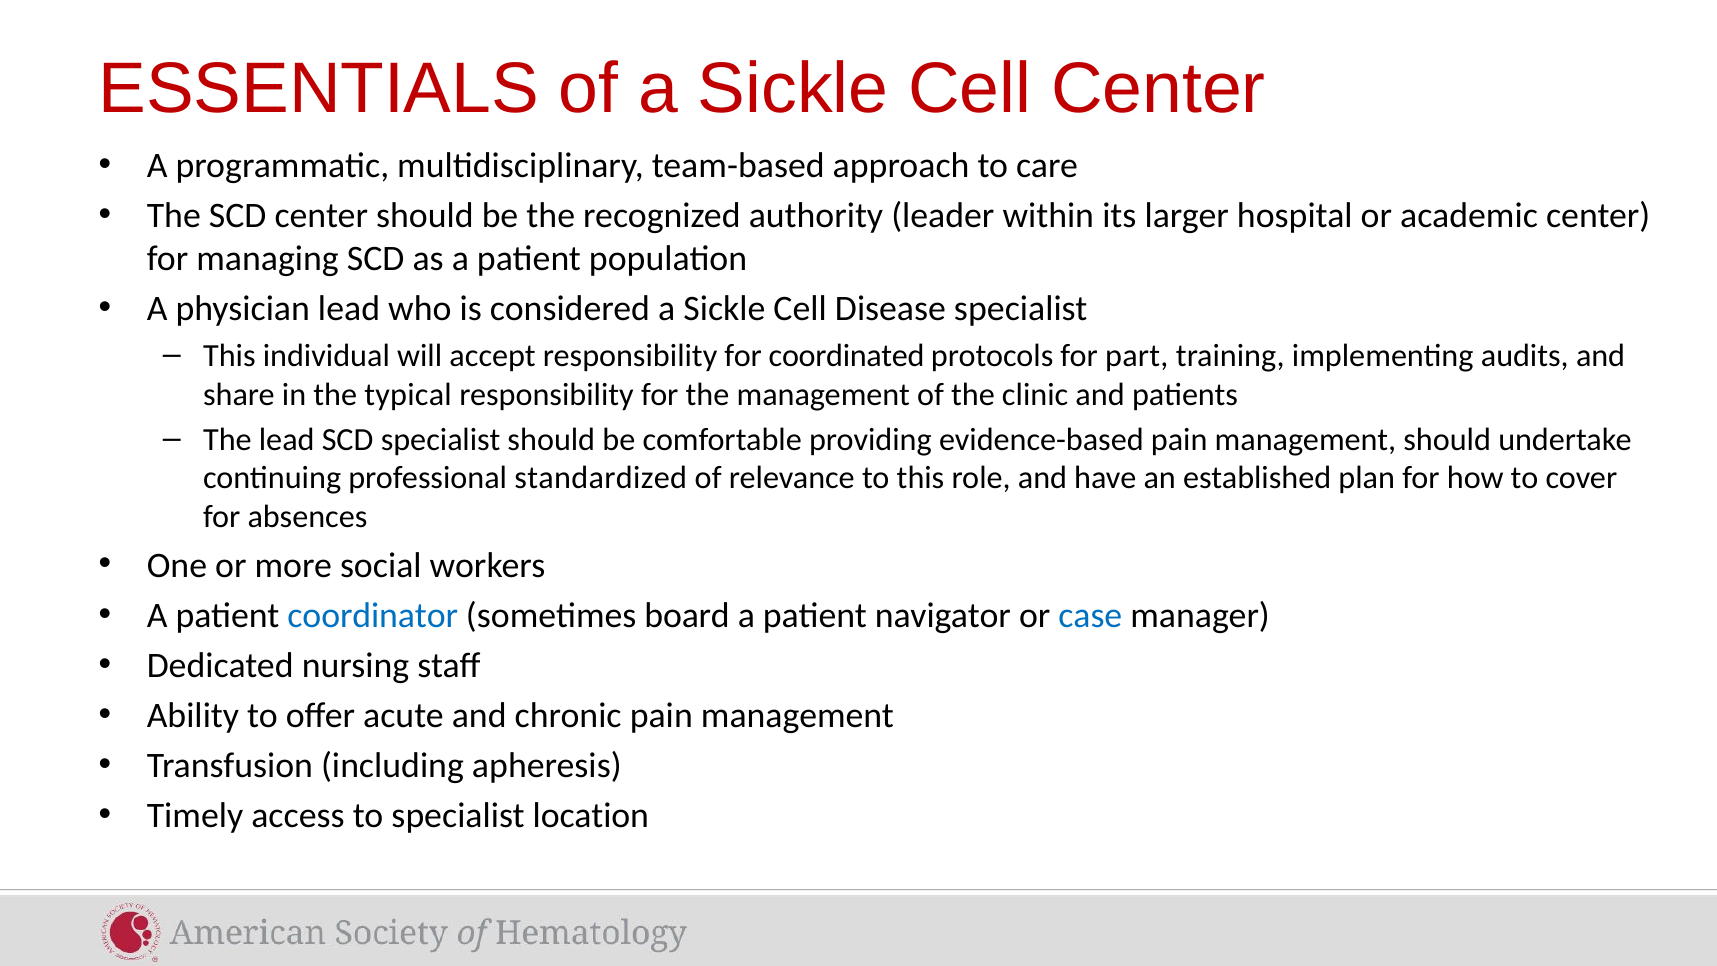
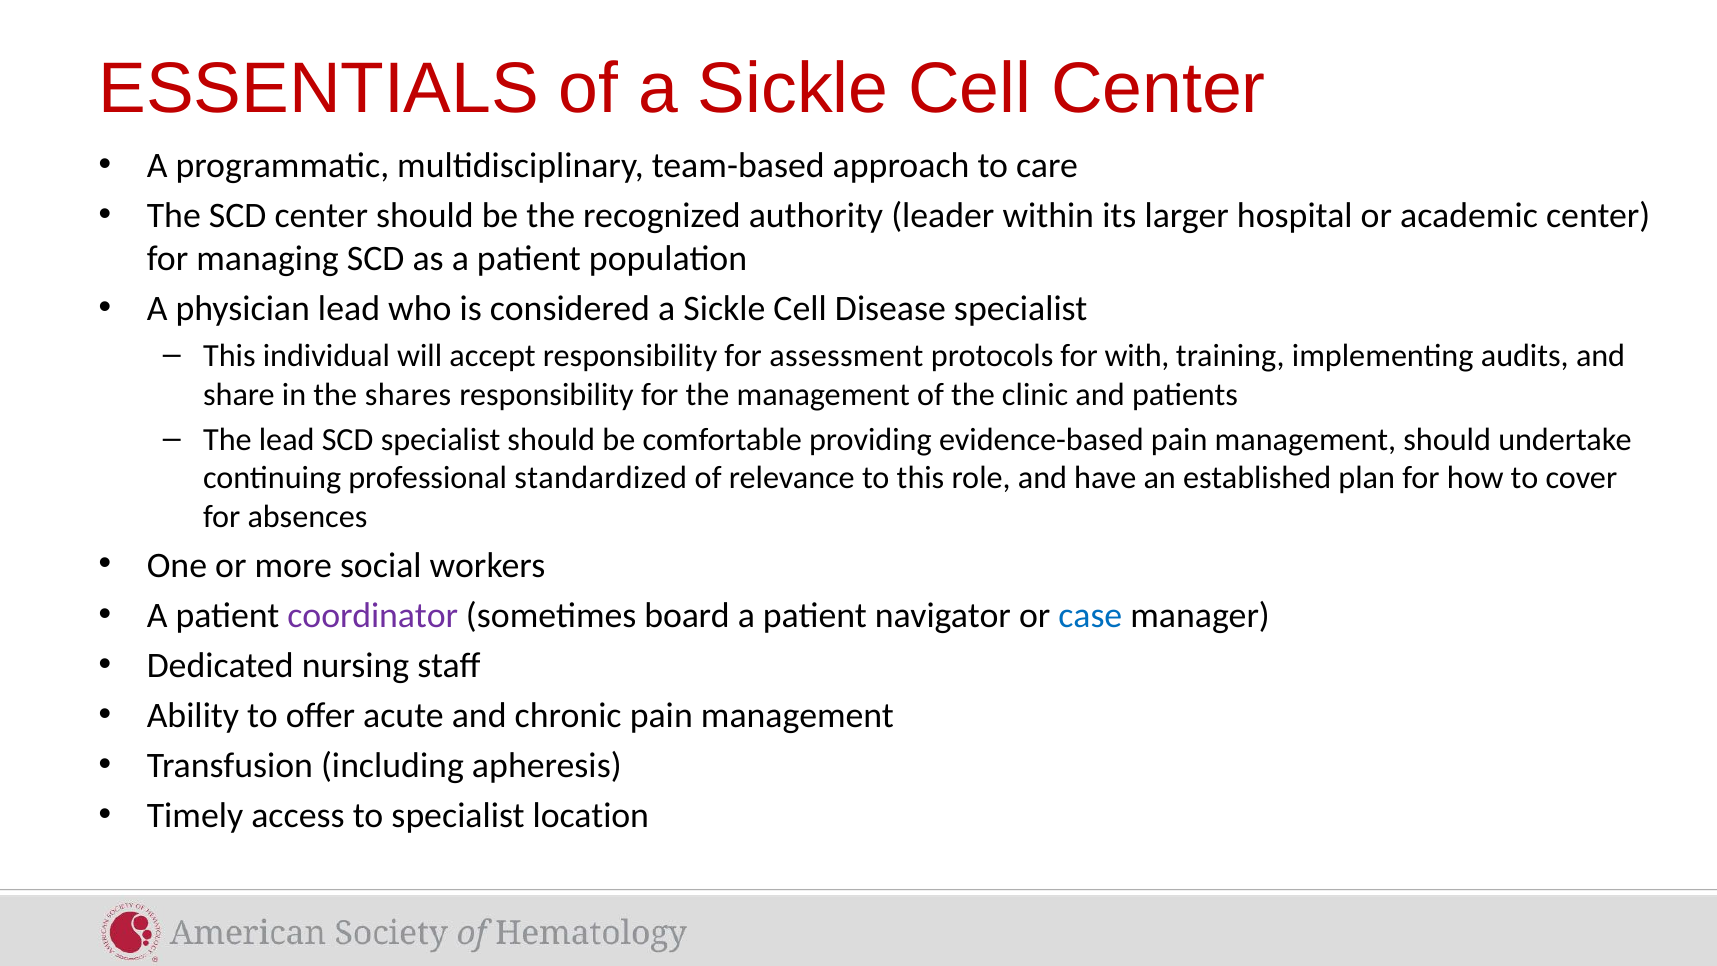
coordinated: coordinated -> assessment (846, 356)
part: part -> with (1137, 356)
typical: typical -> shares (408, 395)
coordinator colour: blue -> purple (373, 615)
